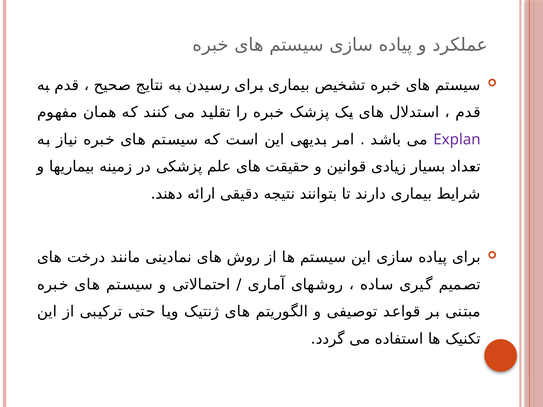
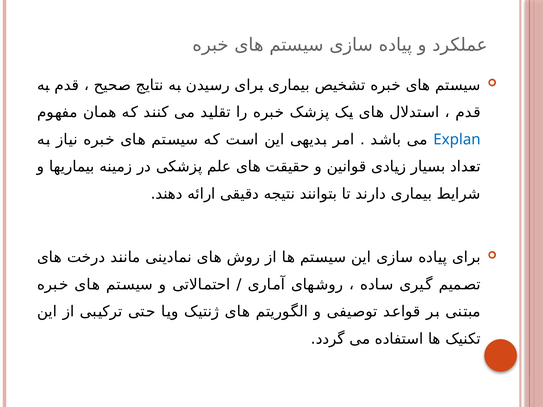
Explan colour: purple -> blue (457, 140)
